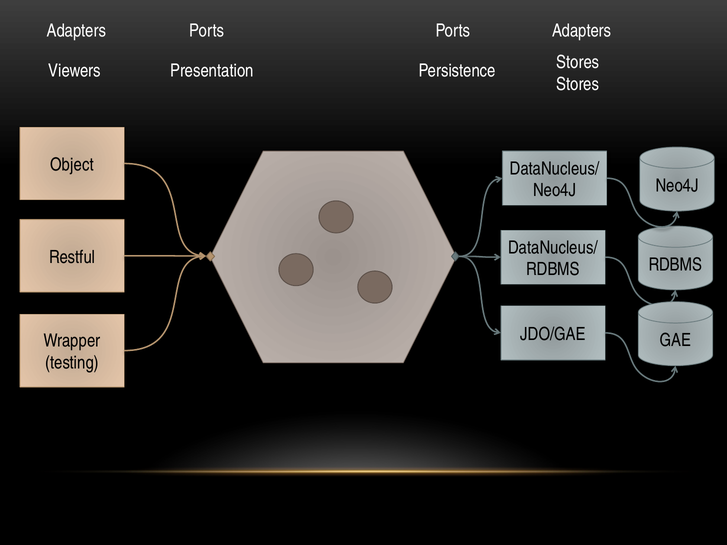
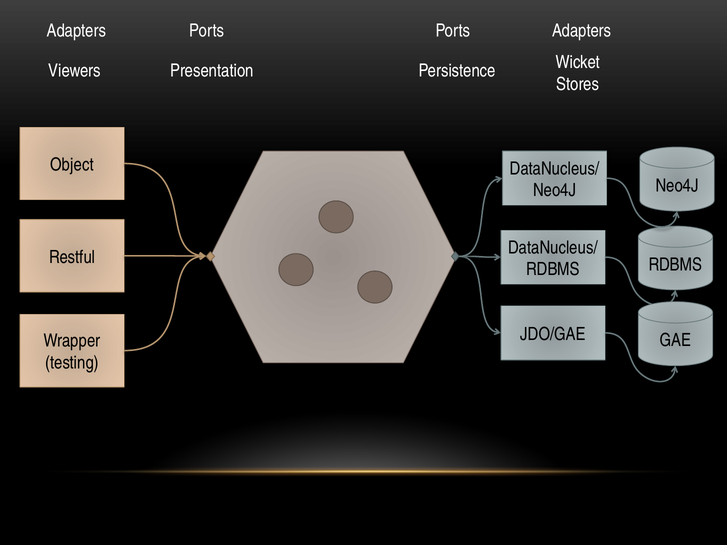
Viewers Stores: Stores -> Wicket (578, 62)
